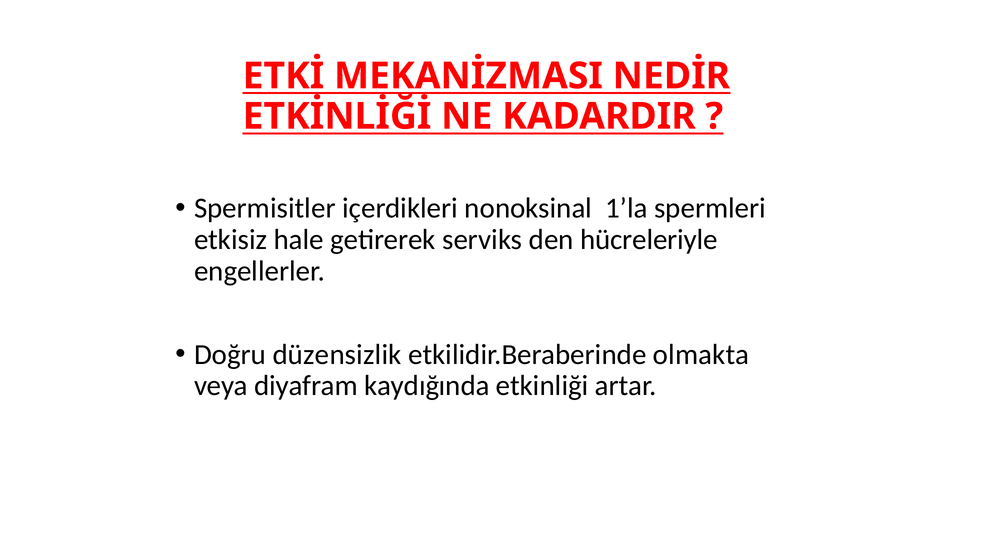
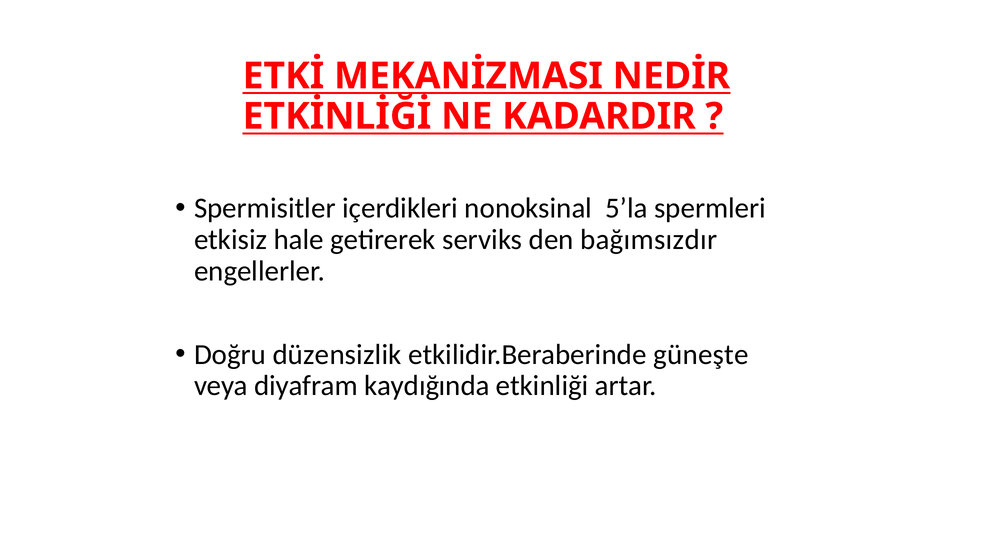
1’la: 1’la -> 5’la (626, 208)
hücreleriyle: hücreleriyle -> bağımsızdır (649, 239)
olmakta: olmakta -> güneşte (701, 354)
